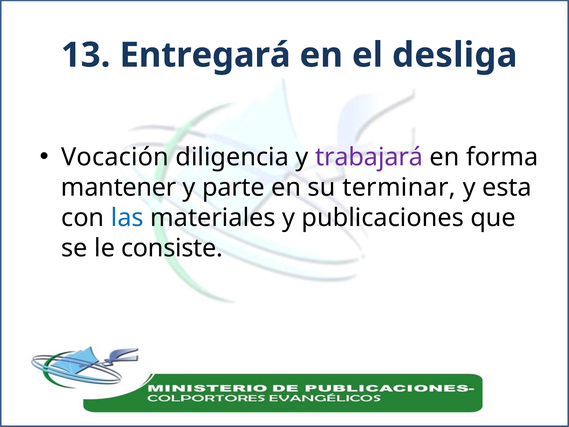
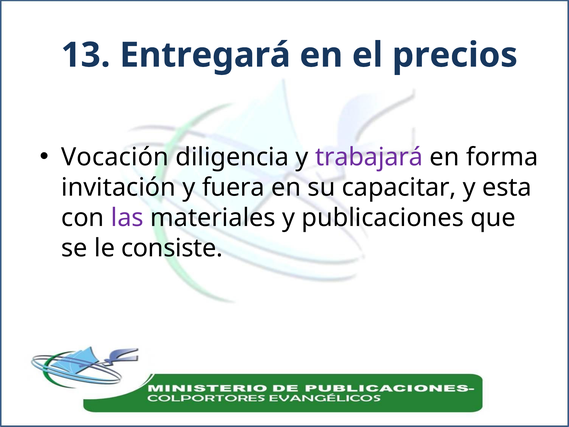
desliga: desliga -> precios (455, 55)
mantener: mantener -> invitación (119, 187)
parte: parte -> fuera (233, 187)
terminar: terminar -> capacitar (399, 187)
las colour: blue -> purple (127, 218)
